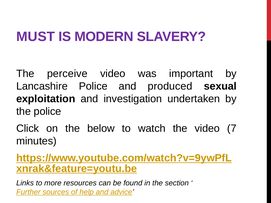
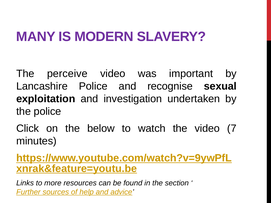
MUST: MUST -> MANY (36, 37)
produced: produced -> recognise (170, 86)
